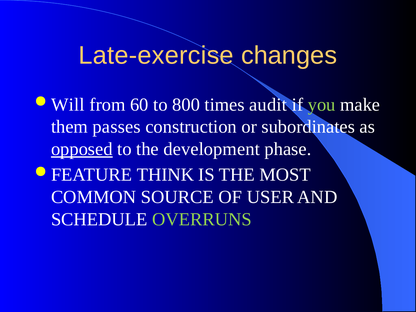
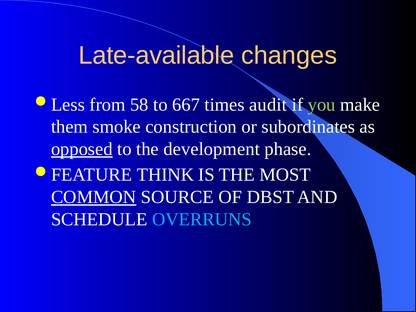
Late-exercise: Late-exercise -> Late-available (156, 56)
Will: Will -> Less (68, 105)
60: 60 -> 58 (139, 105)
800: 800 -> 667 (186, 105)
passes: passes -> smoke (117, 127)
COMMON underline: none -> present (94, 197)
USER: USER -> DBST (270, 197)
OVERRUNS colour: light green -> light blue (202, 219)
